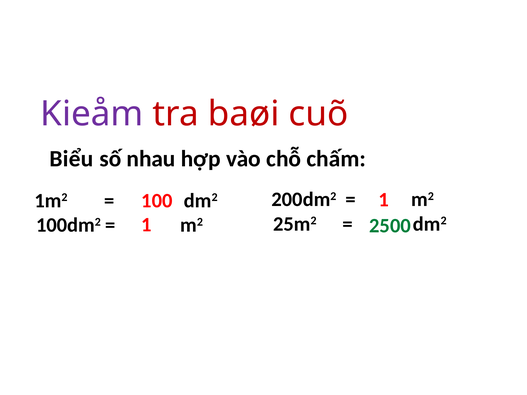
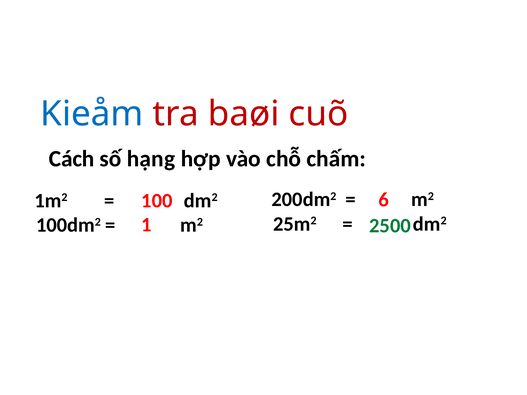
Kieåm colour: purple -> blue (92, 114)
Biểu: Biểu -> Cách (72, 159)
nhau: nhau -> hạng (151, 159)
100 1: 1 -> 6 (384, 200)
